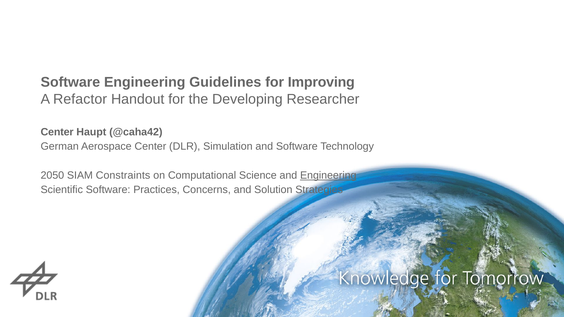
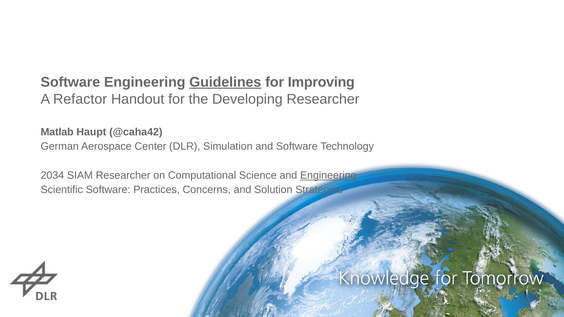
Guidelines underline: none -> present (225, 82)
Center: Center -> Matlab (57, 132)
2050: 2050 -> 2034 (52, 176)
SIAM Constraints: Constraints -> Researcher (123, 176)
